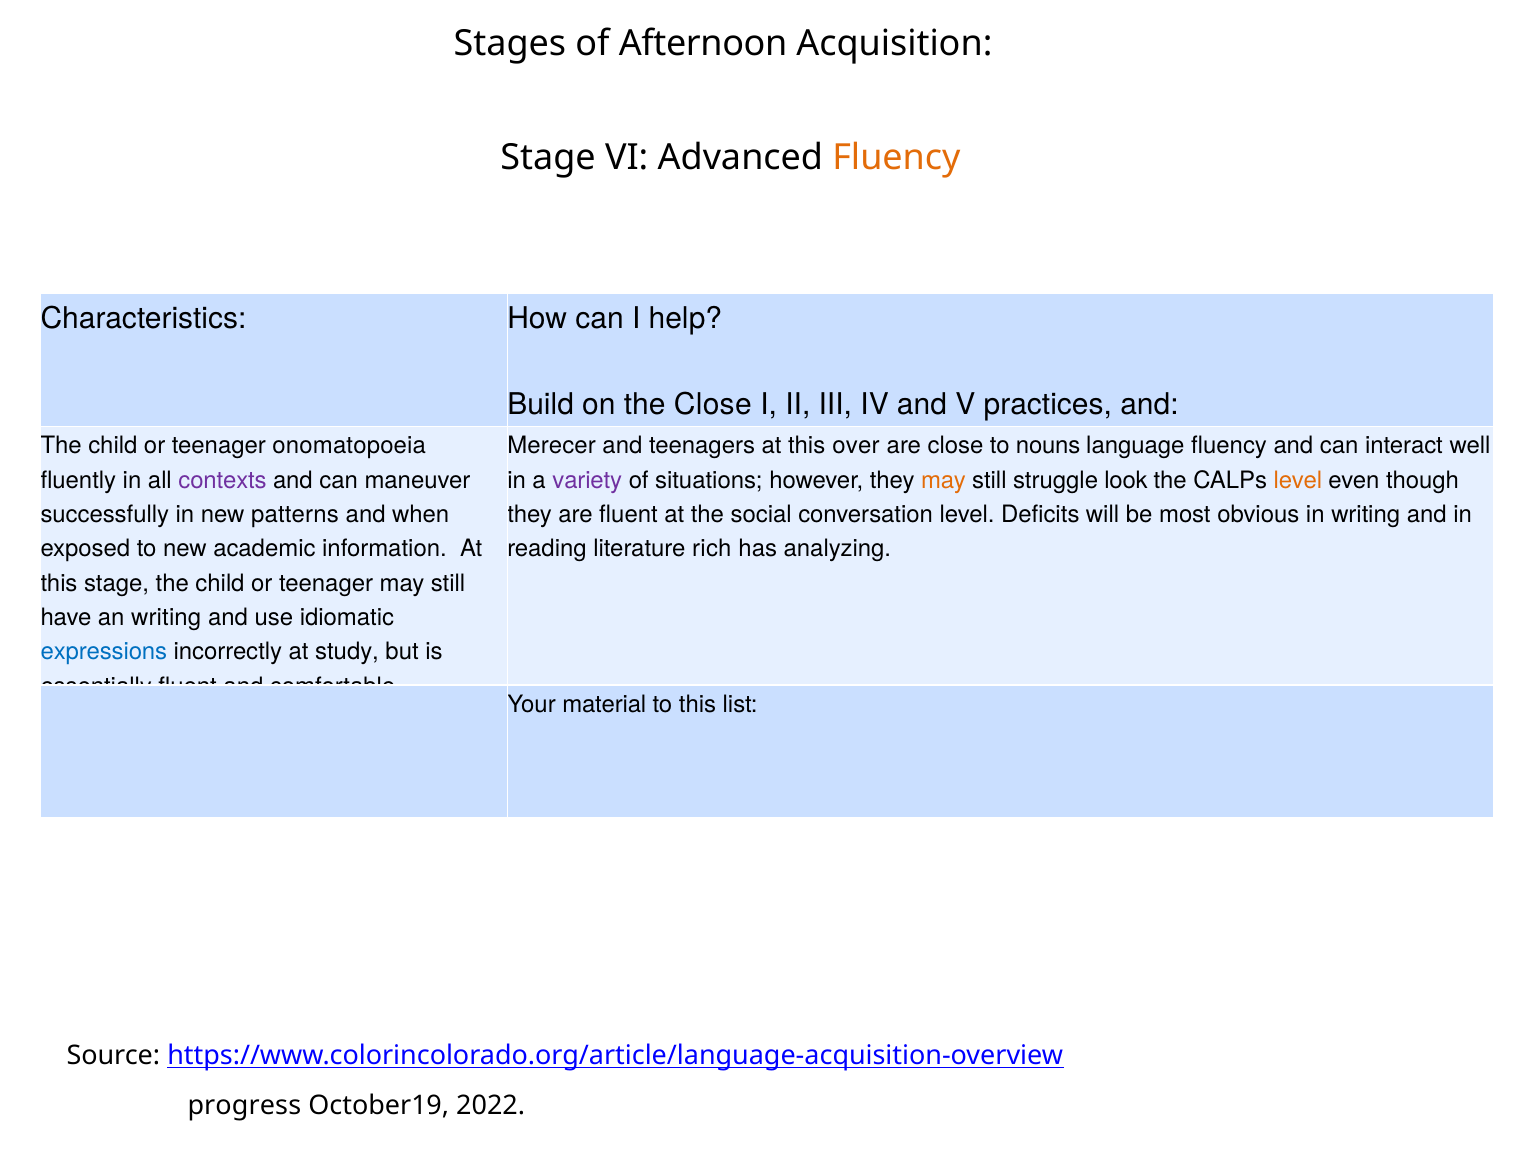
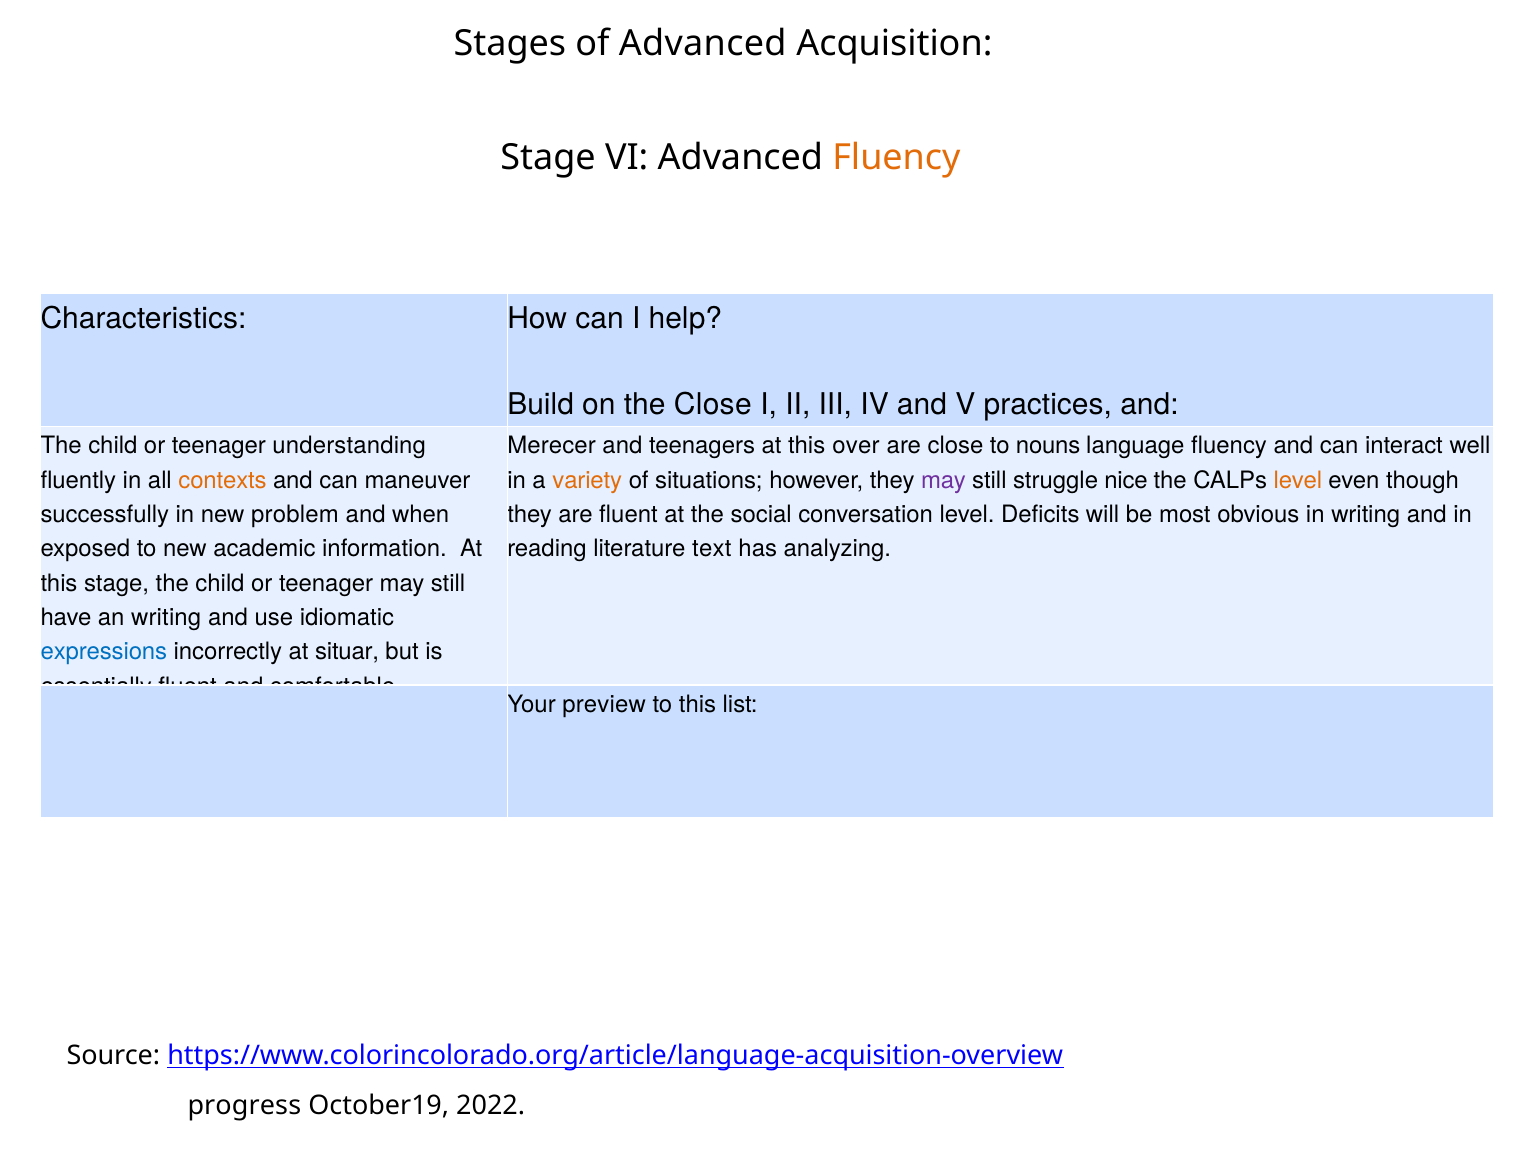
of Afternoon: Afternoon -> Advanced (703, 44)
onomatopoeia: onomatopoeia -> understanding (349, 446)
contexts colour: purple -> orange (223, 480)
variety colour: purple -> orange (587, 480)
may colour: orange -> purple (943, 480)
look: look -> nice (1126, 480)
patterns: patterns -> problem (295, 515)
rich: rich -> text (712, 549)
study: study -> situar (347, 652)
material: material -> preview (604, 705)
